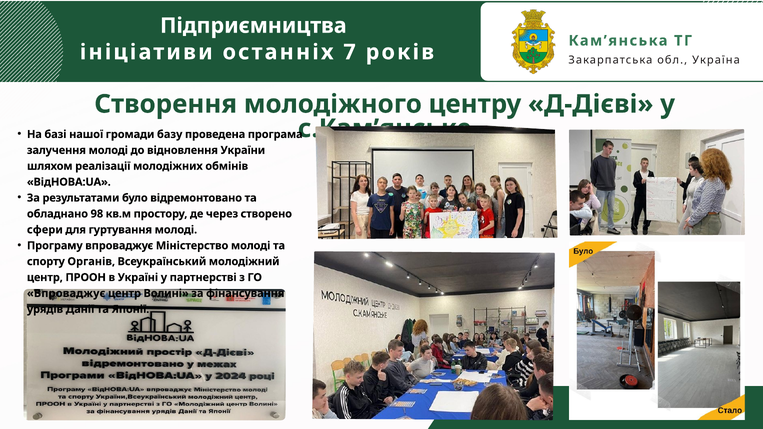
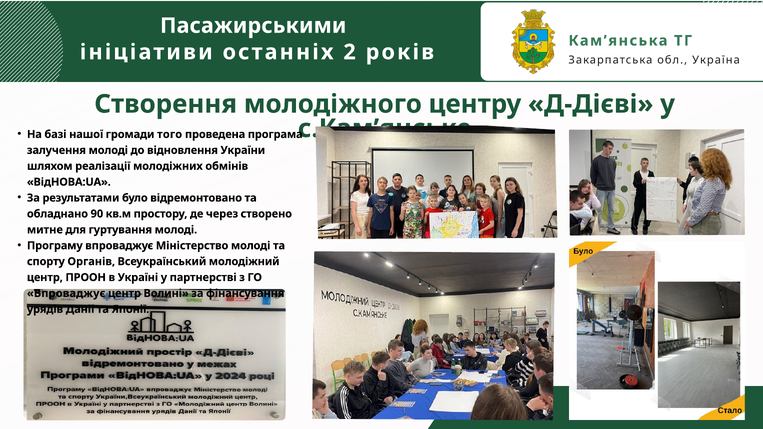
Підприємництва: Підприємництва -> Пасажирськими (253, 26)
7: 7 -> 2 (350, 52)
базу: базу -> того (170, 134)
98: 98 -> 90 (97, 214)
сфери: сфери -> митне (45, 230)
